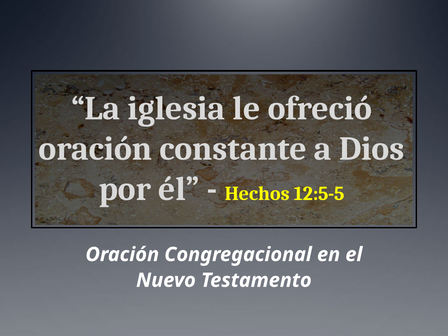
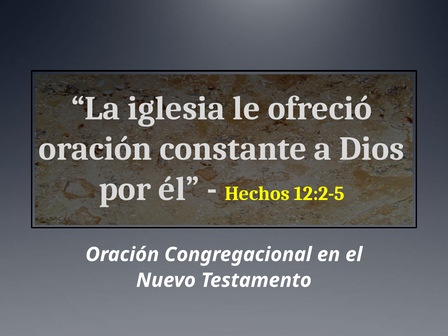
12:5-5: 12:5-5 -> 12:2-5 (319, 194)
